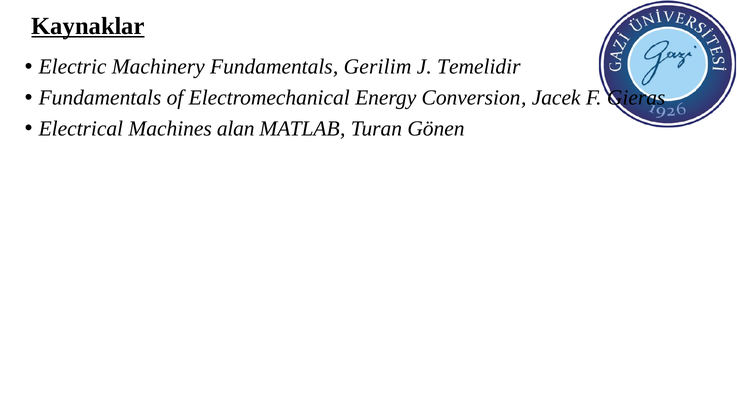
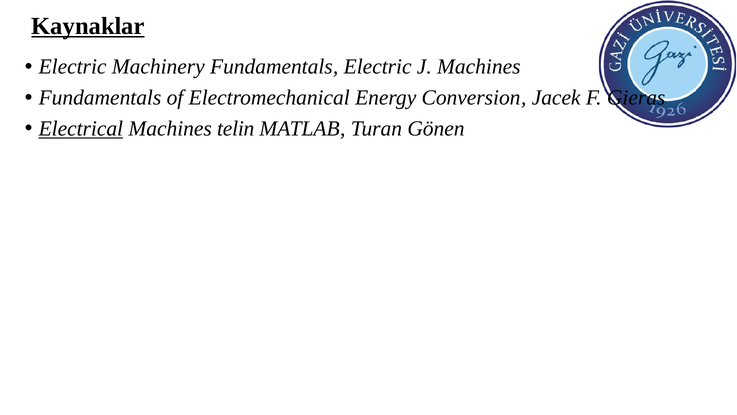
Fundamentals Gerilim: Gerilim -> Electric (378, 67)
J Temelidir: Temelidir -> Machines (479, 67)
Electrical underline: none -> present (81, 129)
alan: alan -> telin (236, 129)
